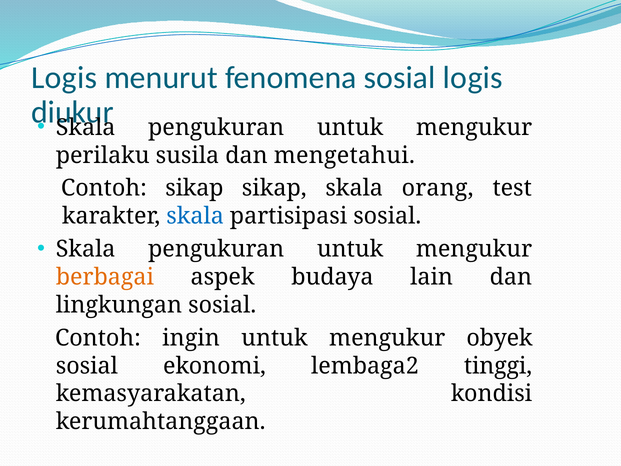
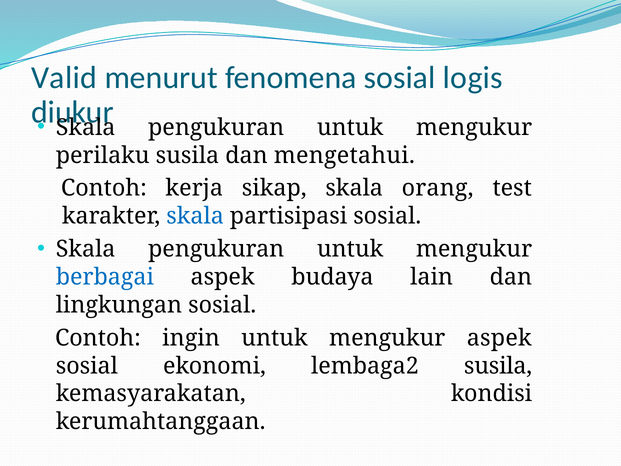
Logis: Logis -> Valid (64, 78)
Contoh sikap: sikap -> kerja (194, 188)
berbagai colour: orange -> blue (105, 277)
mengukur obyek: obyek -> aspek (499, 338)
lembaga2 tinggi: tinggi -> susila (498, 366)
